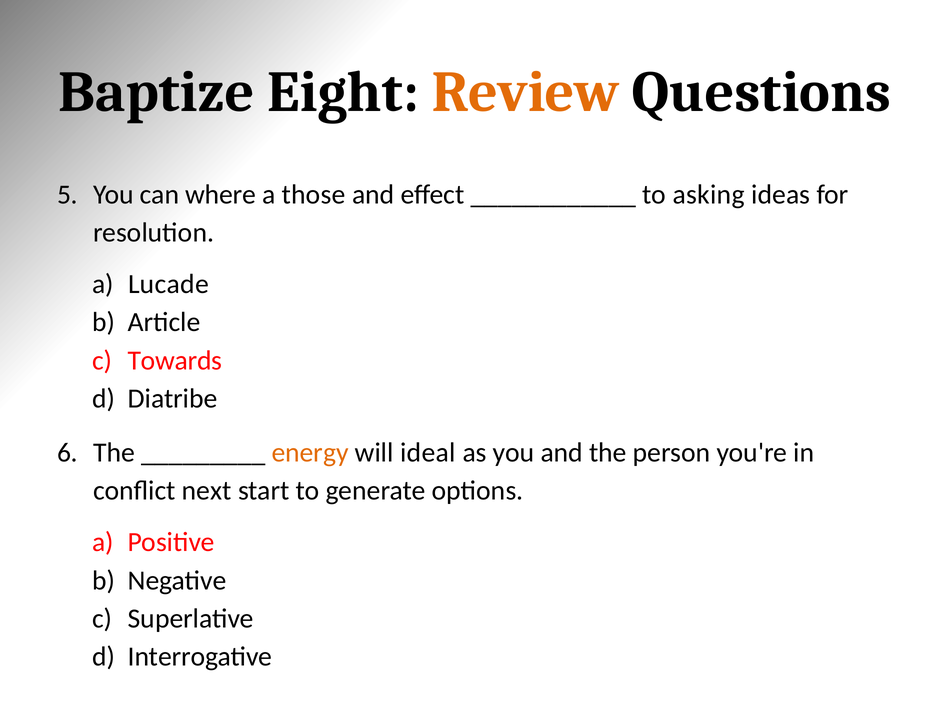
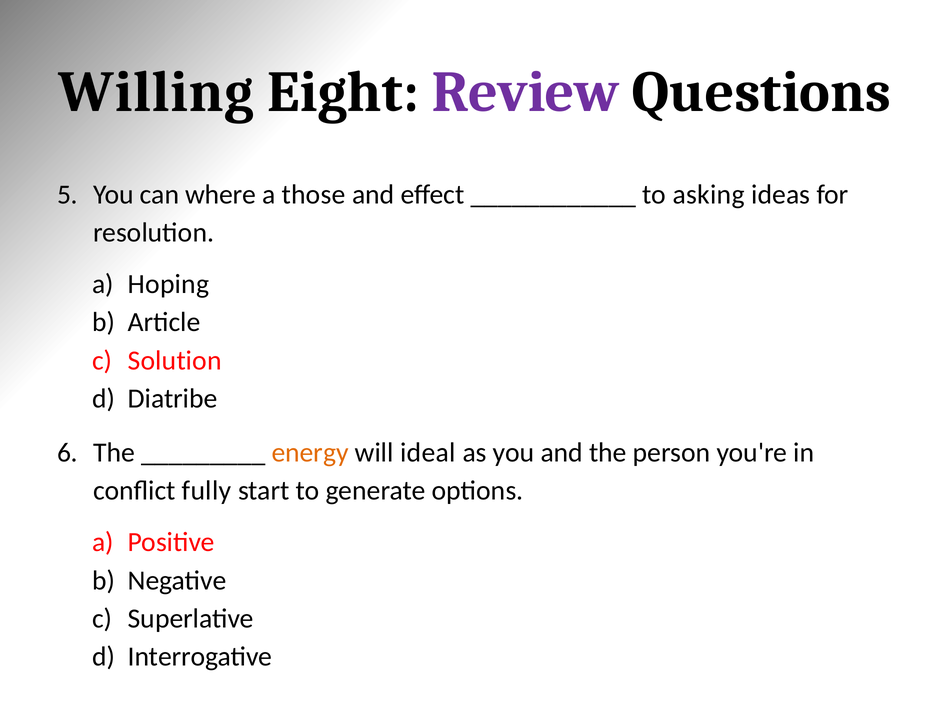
Baptize: Baptize -> Willing (156, 92)
Review colour: orange -> purple (526, 92)
Lucade: Lucade -> Hoping (169, 284)
Towards: Towards -> Solution (175, 361)
next: next -> fully (207, 491)
